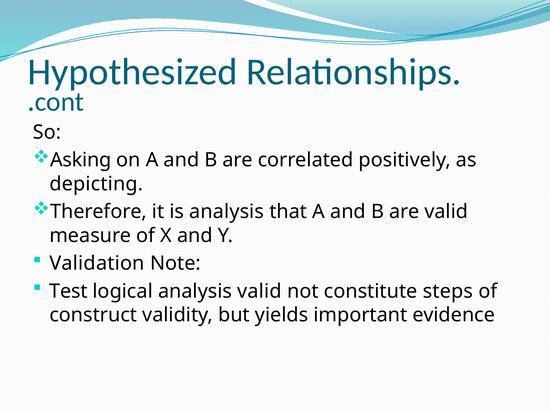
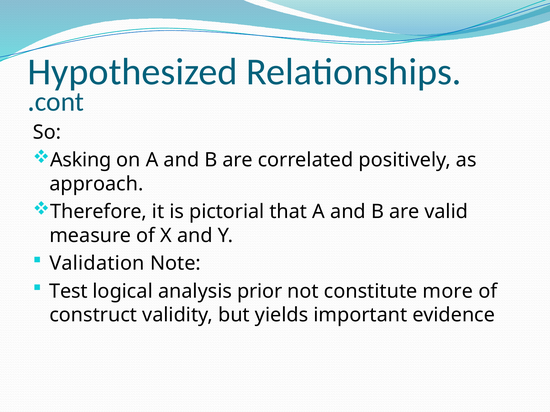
depicting: depicting -> approach (96, 184)
is analysis: analysis -> pictorial (227, 212)
analysis valid: valid -> prior (260, 292)
steps: steps -> more (448, 292)
